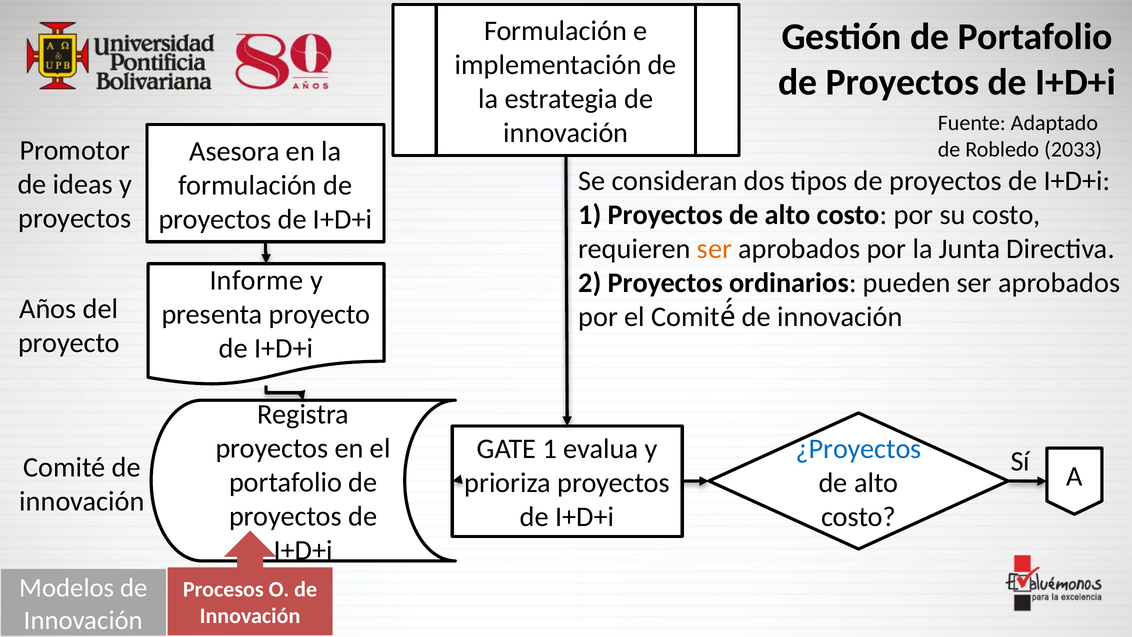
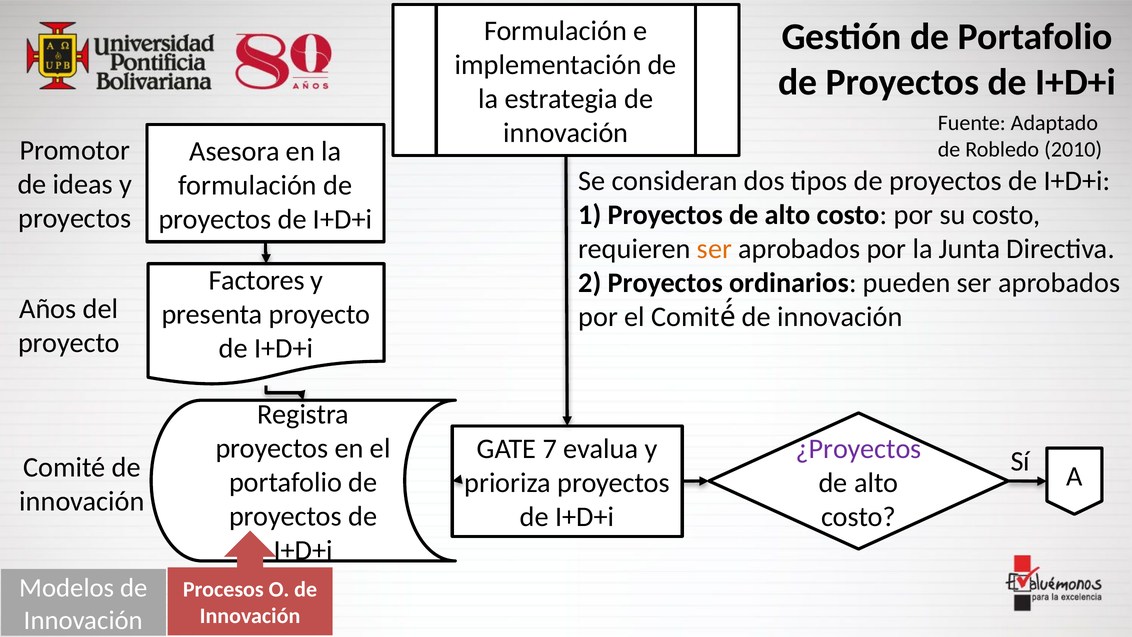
2033: 2033 -> 2010 (1073, 150)
Informe: Informe -> Factores (257, 280)
¿Proyectos colour: blue -> purple (859, 449)
GATE 1: 1 -> 7 (550, 449)
